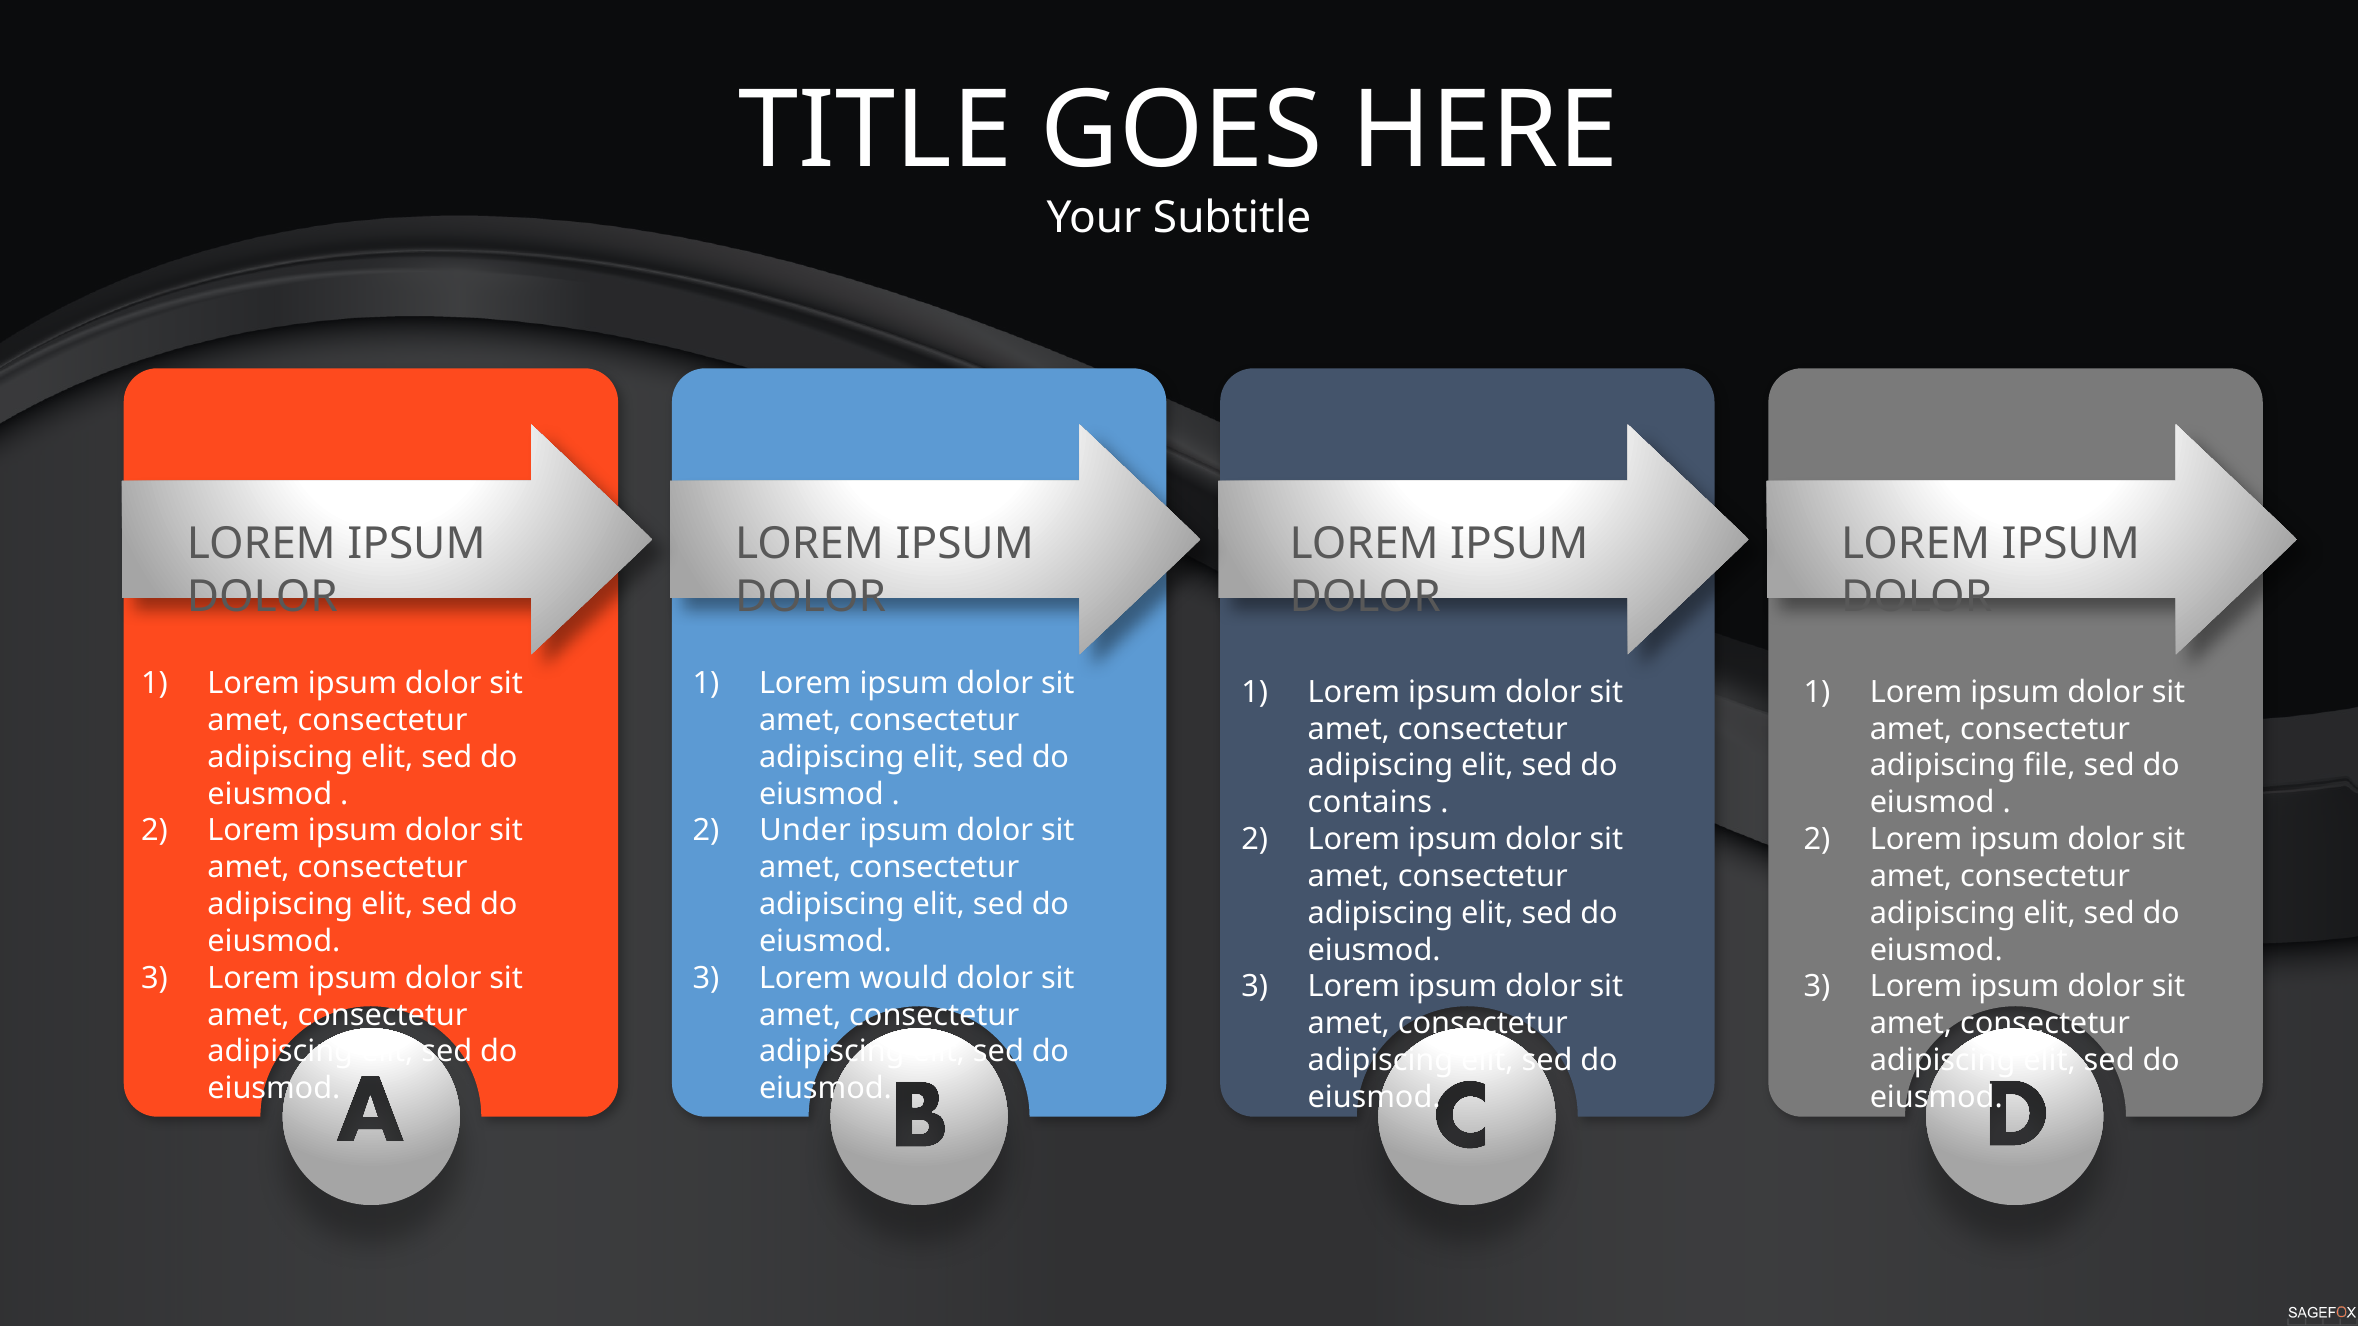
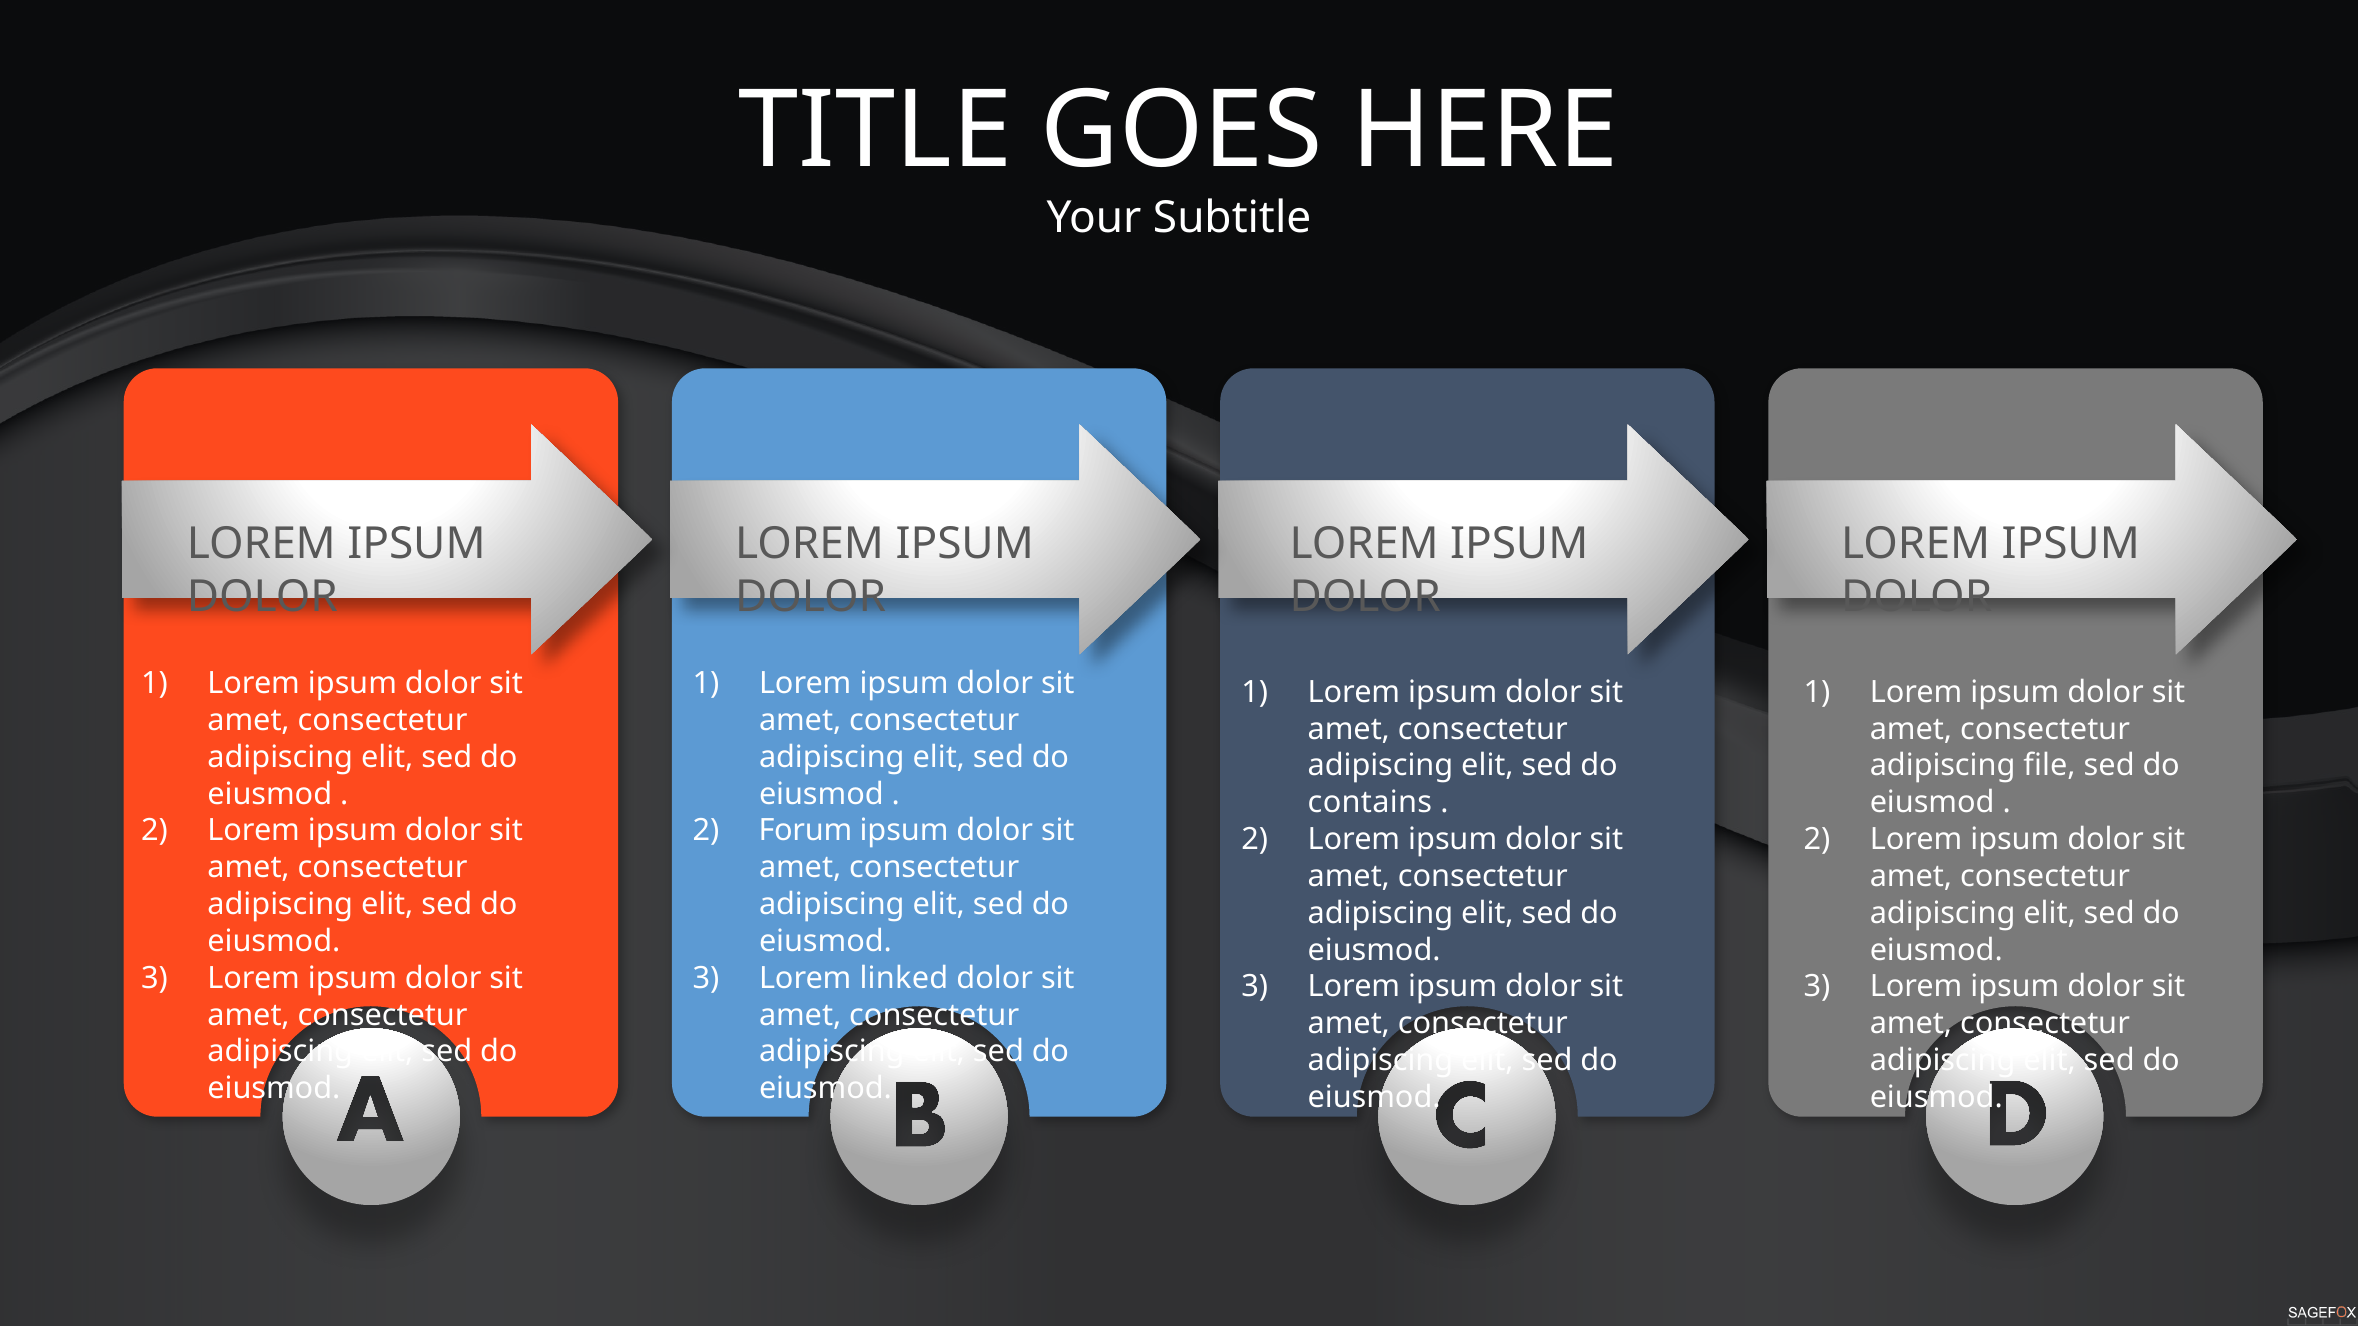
Under: Under -> Forum (805, 831)
would: would -> linked (904, 978)
